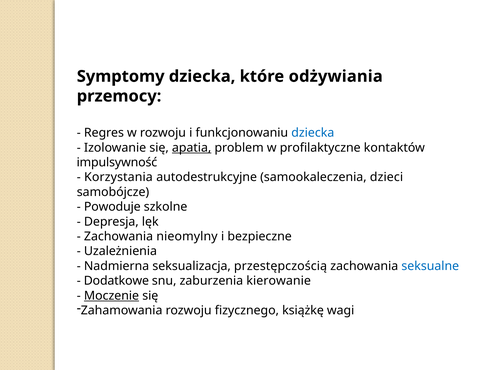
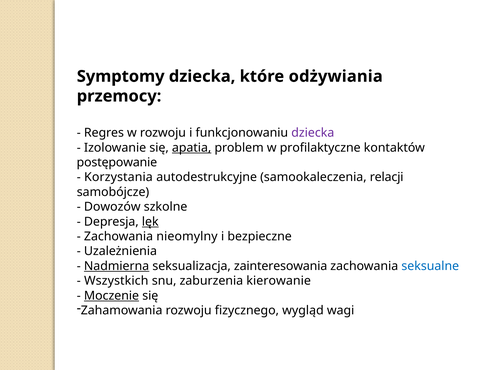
dziecka colour: blue -> purple (313, 133)
impulsywność: impulsywność -> postępowanie (117, 163)
dzieci: dzieci -> relacji (387, 177)
Powoduje: Powoduje -> Dowozów (112, 207)
lęk underline: none -> present (150, 222)
Nadmierna underline: none -> present (117, 266)
przestępczością: przestępczością -> zainteresowania (281, 266)
Dodatkowe: Dodatkowe -> Wszystkich (116, 281)
książkę: książkę -> wygląd (303, 311)
